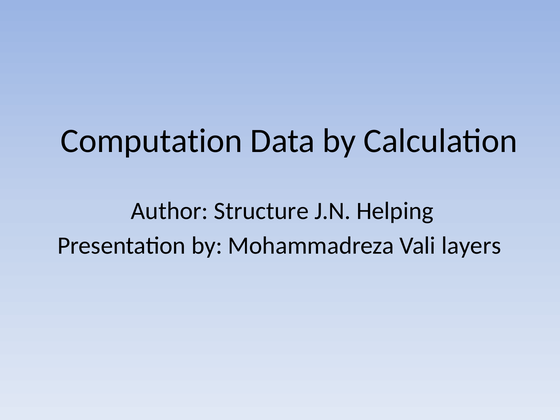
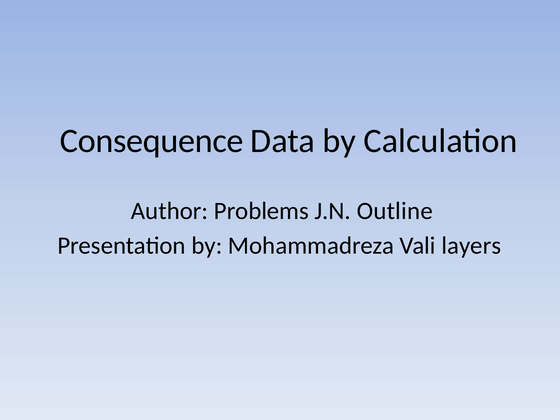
Computation: Computation -> Consequence (152, 141)
Structure: Structure -> Problems (261, 211)
Helping: Helping -> Outline (395, 211)
